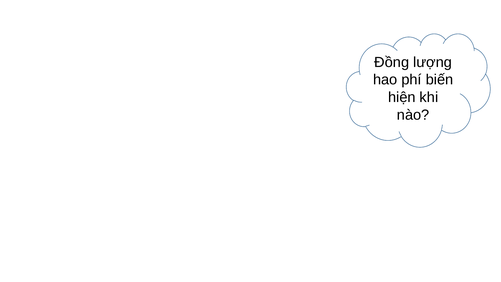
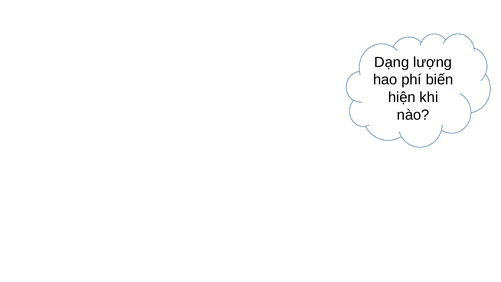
Đồng: Đồng -> Dạng (392, 62)
